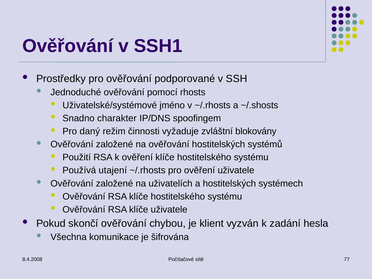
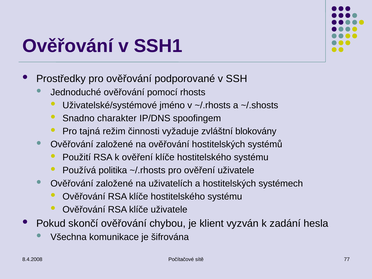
daný: daný -> tajná (90, 131)
utajení: utajení -> politika (113, 170)
